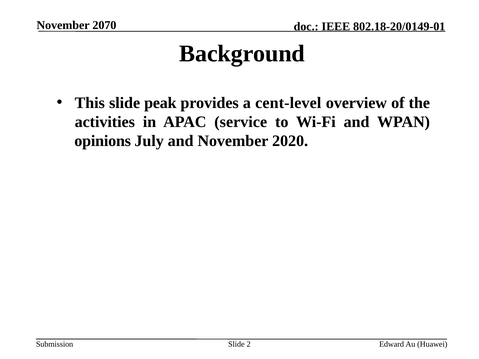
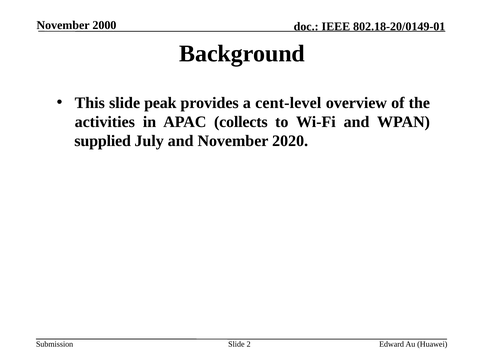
2070: 2070 -> 2000 (104, 25)
service: service -> collects (241, 122)
opinions: opinions -> supplied (103, 141)
